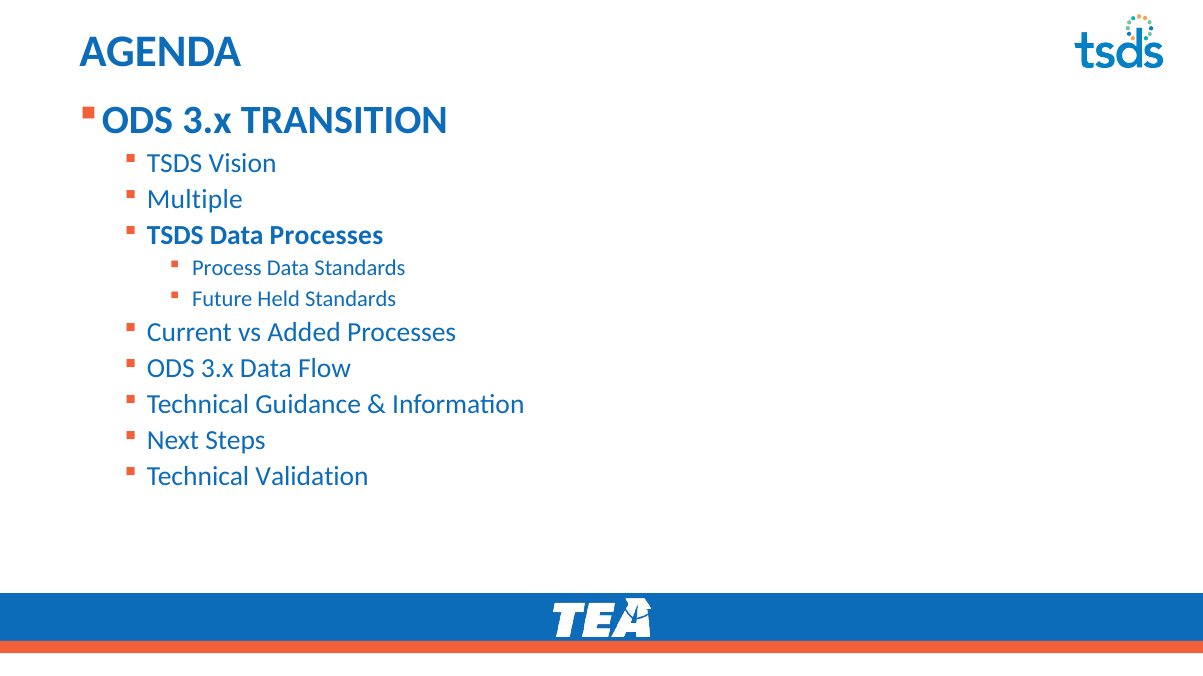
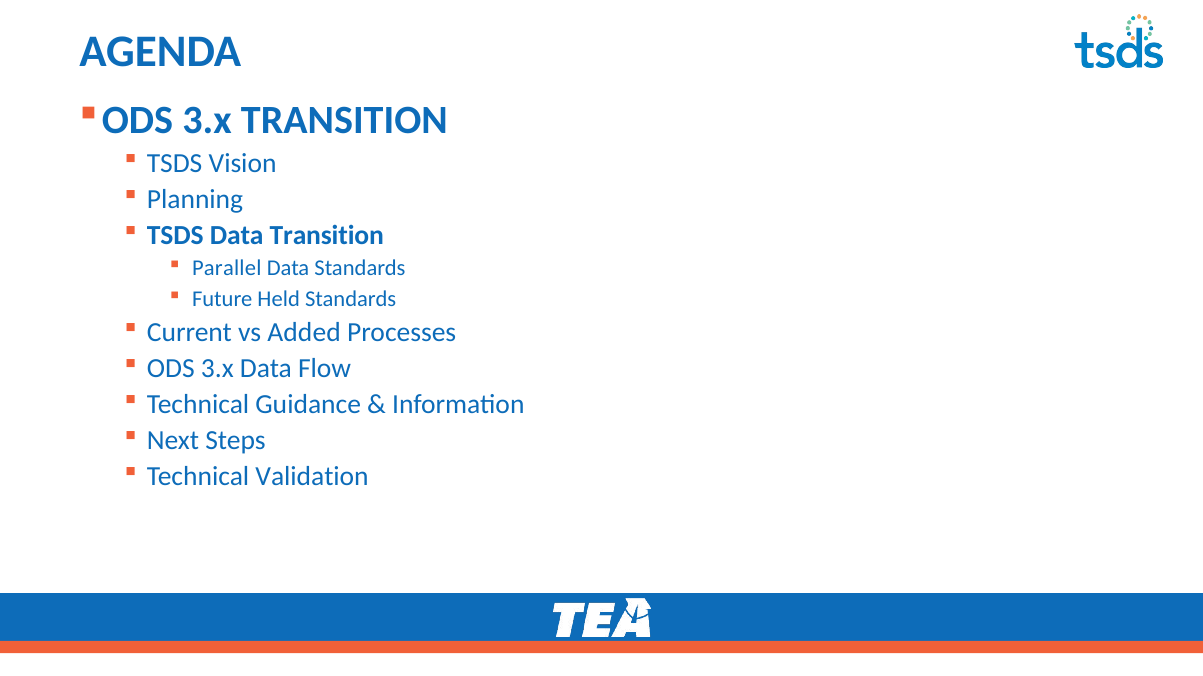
Multiple: Multiple -> Planning (195, 199)
Data Processes: Processes -> Transition (327, 235)
Process: Process -> Parallel (227, 269)
